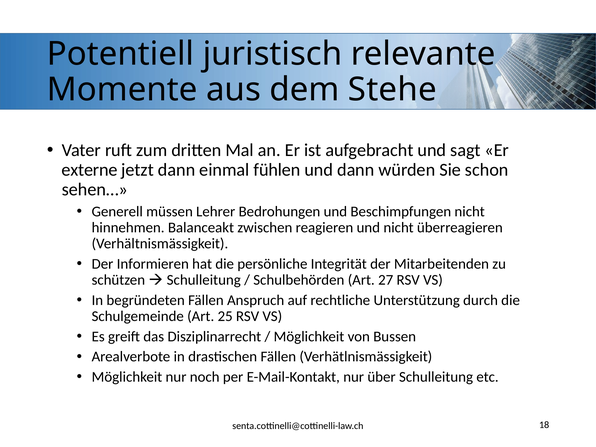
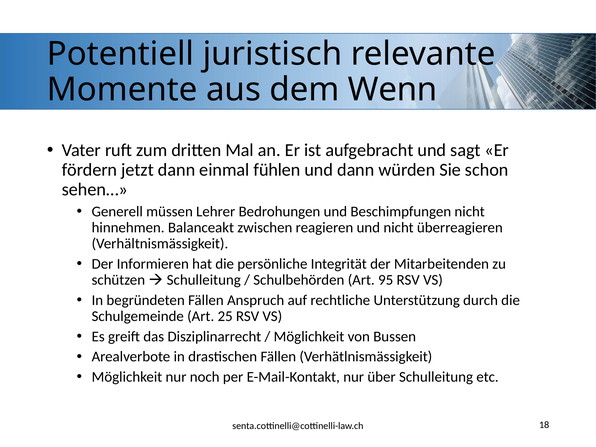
Stehe: Stehe -> Wenn (393, 90)
externe: externe -> fördern (90, 170)
27: 27 -> 95 (386, 280)
